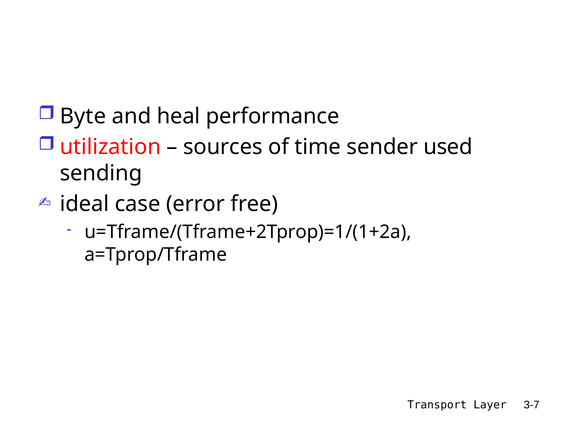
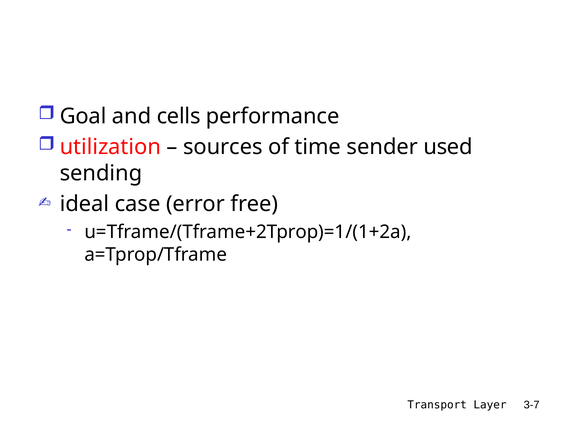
Byte: Byte -> Goal (83, 116)
heal: heal -> cells (179, 116)
